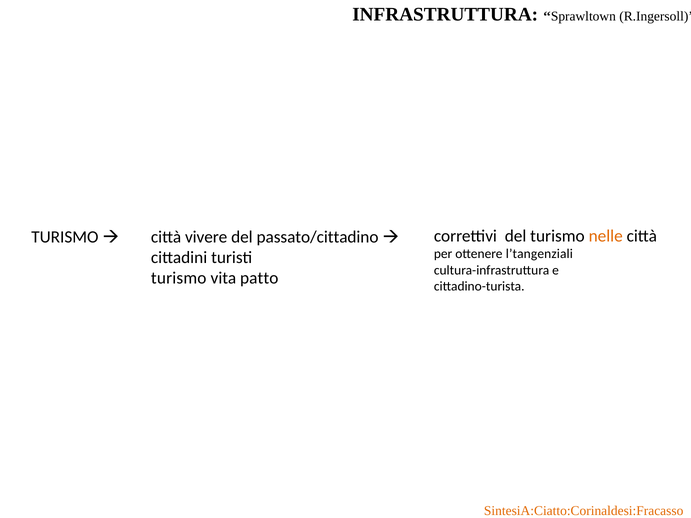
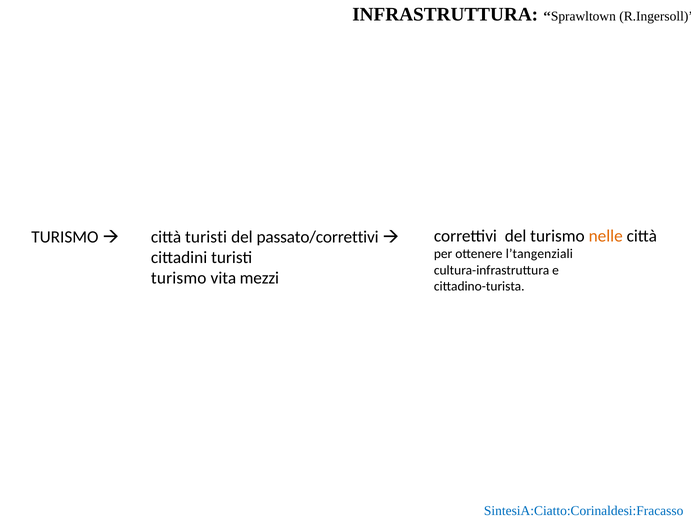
città vivere: vivere -> turisti (206, 237)
passato/cittadino: passato/cittadino -> passato/correttivi (318, 237)
patto: patto -> mezzi (259, 278)
SintesiA:Ciatto:Corinaldesi:Fracasso colour: orange -> blue (584, 511)
